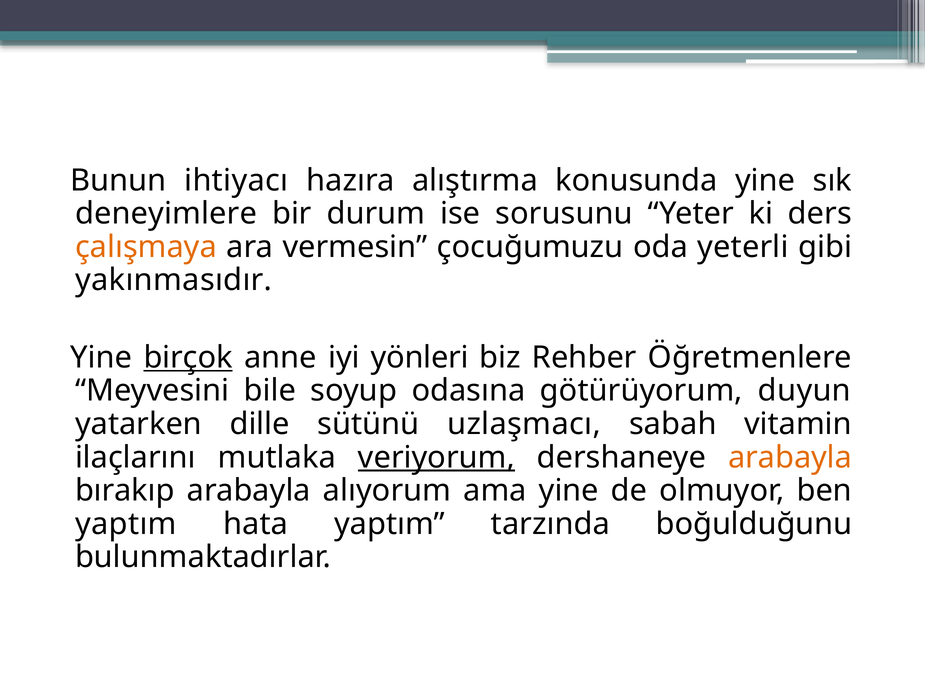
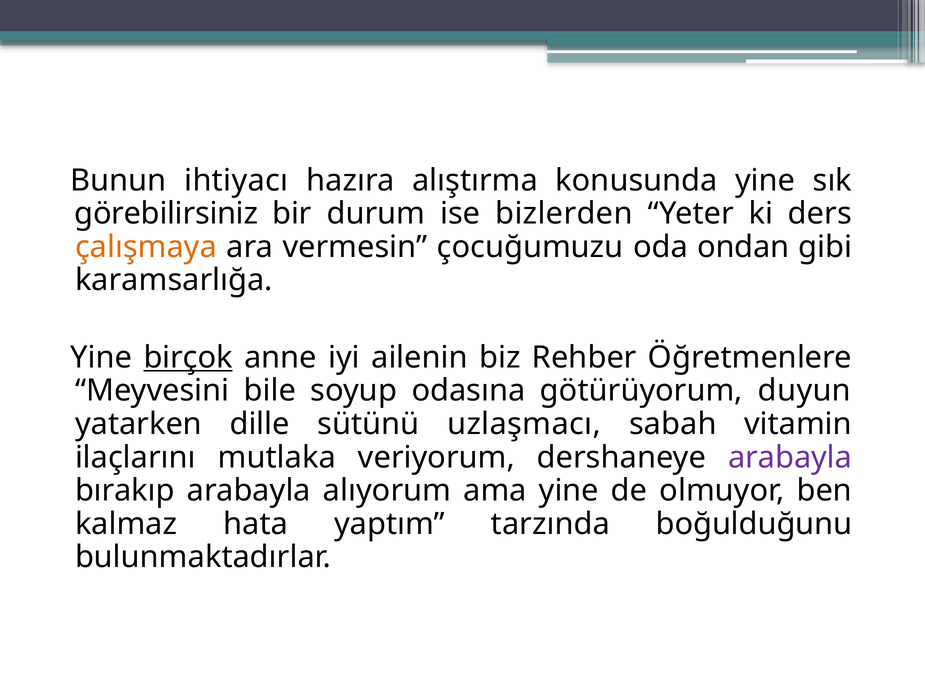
deneyimlere: deneyimlere -> görebilirsiniz (166, 214)
sorusunu: sorusunu -> bizlerden (564, 214)
yeterli: yeterli -> ondan (743, 247)
yakınmasıdır: yakınmasıdır -> karamsarlığa (174, 280)
yönleri: yönleri -> ailenin (420, 357)
veriyorum underline: present -> none (436, 457)
arabayla colour: orange -> purple (790, 457)
yaptım: yaptım -> kalmaz (126, 524)
